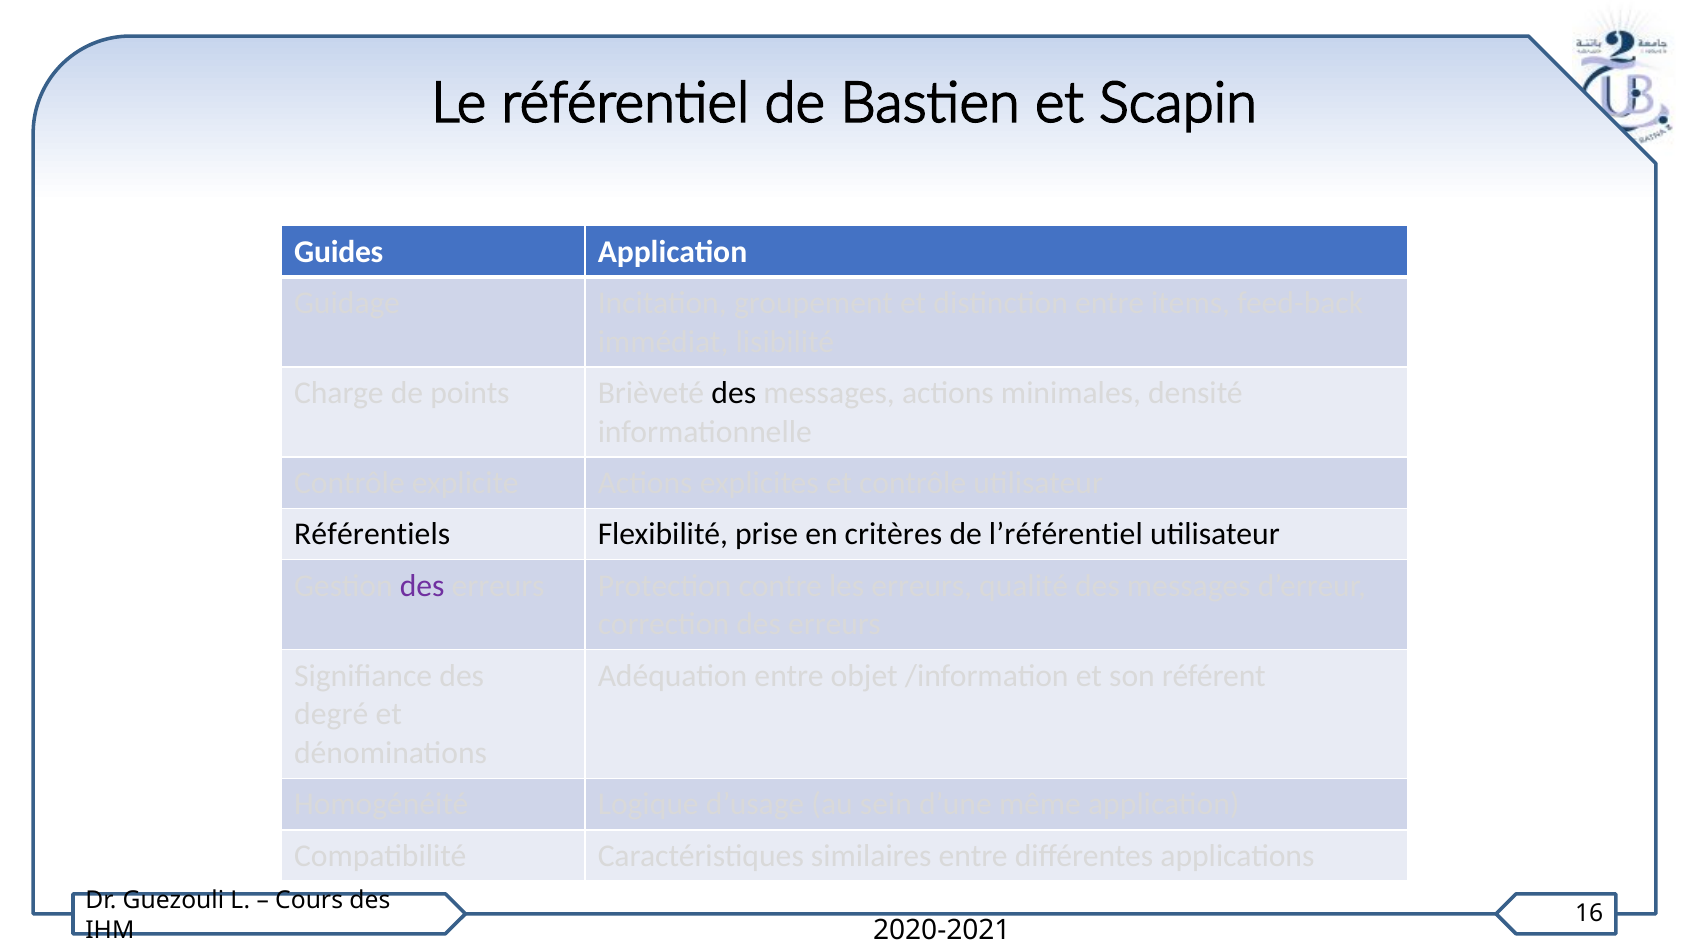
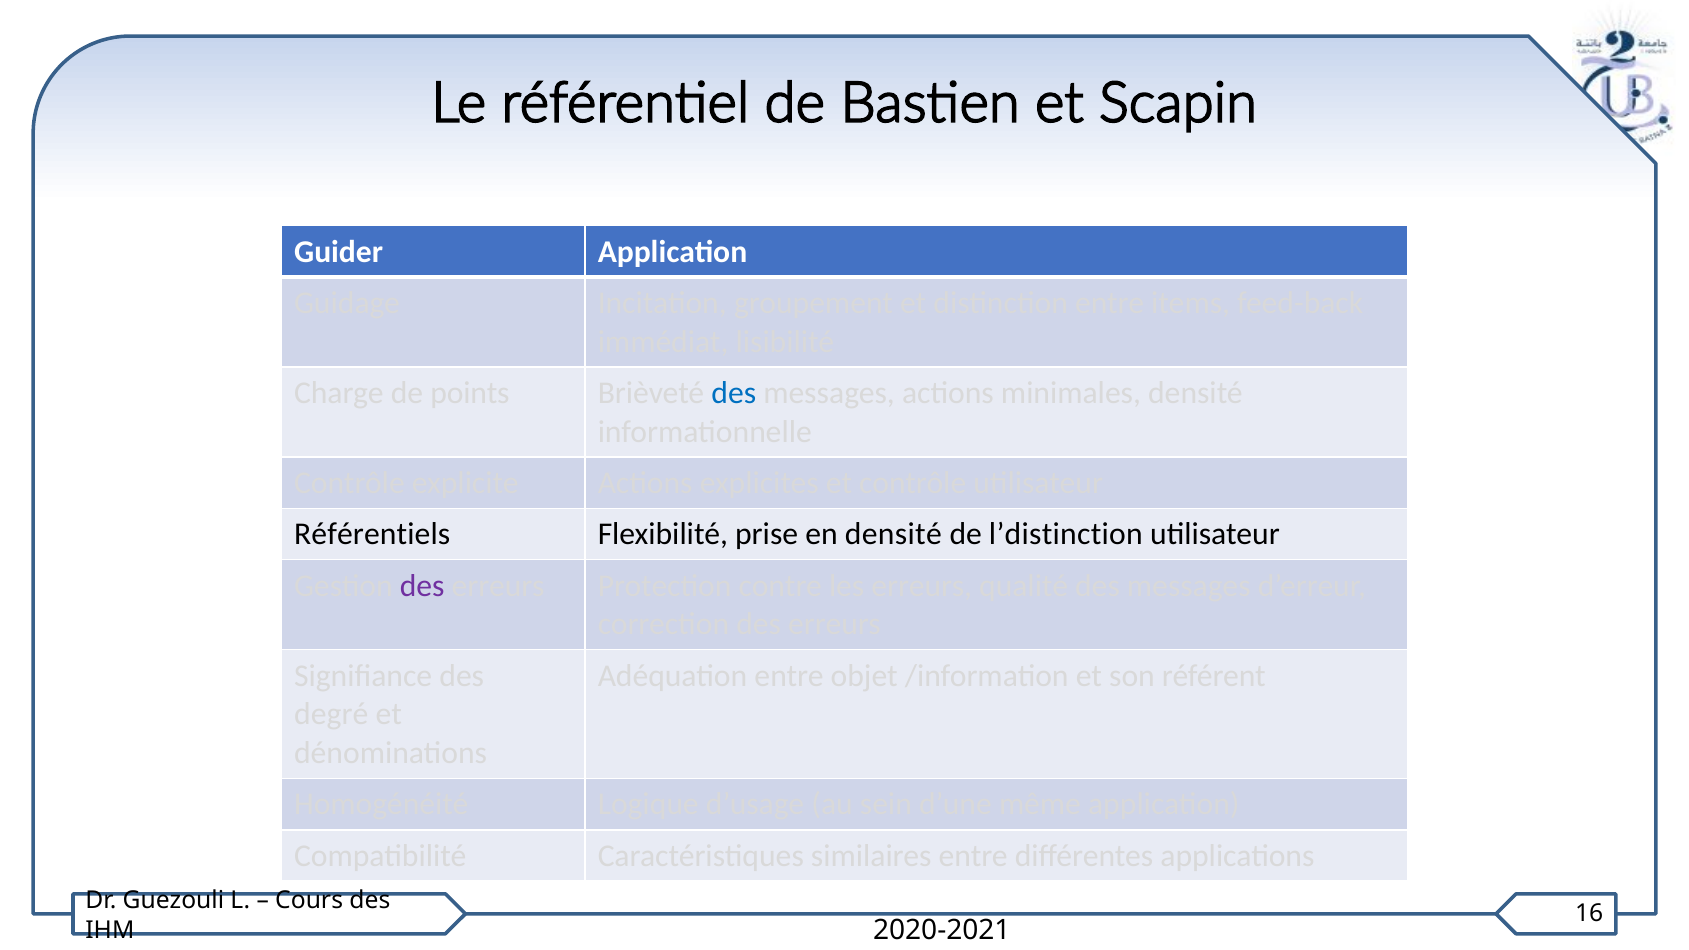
Guides: Guides -> Guider (339, 252)
des colour: black -> blue (734, 393)
en critères: critères -> densité (893, 534)
l’référentiel: l’référentiel -> l’distinction (1066, 534)
